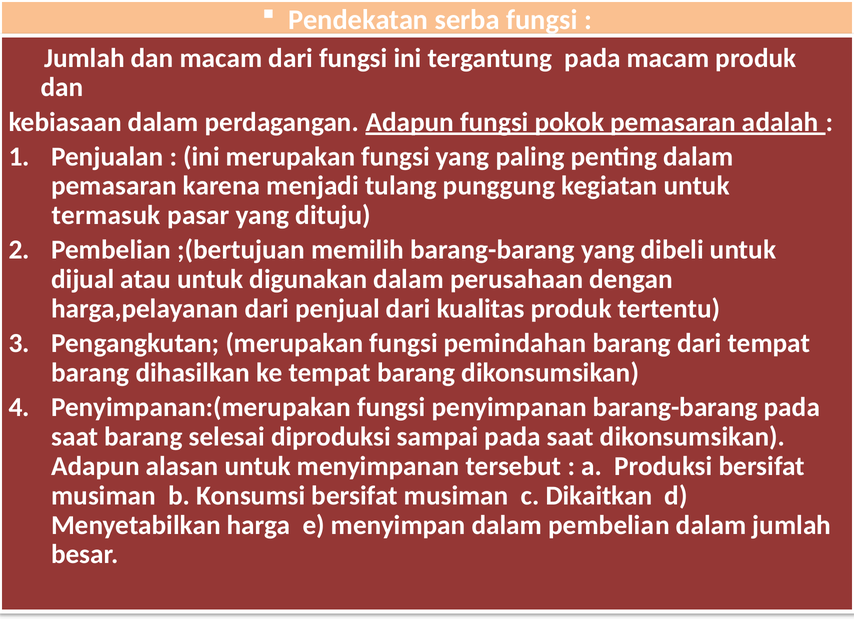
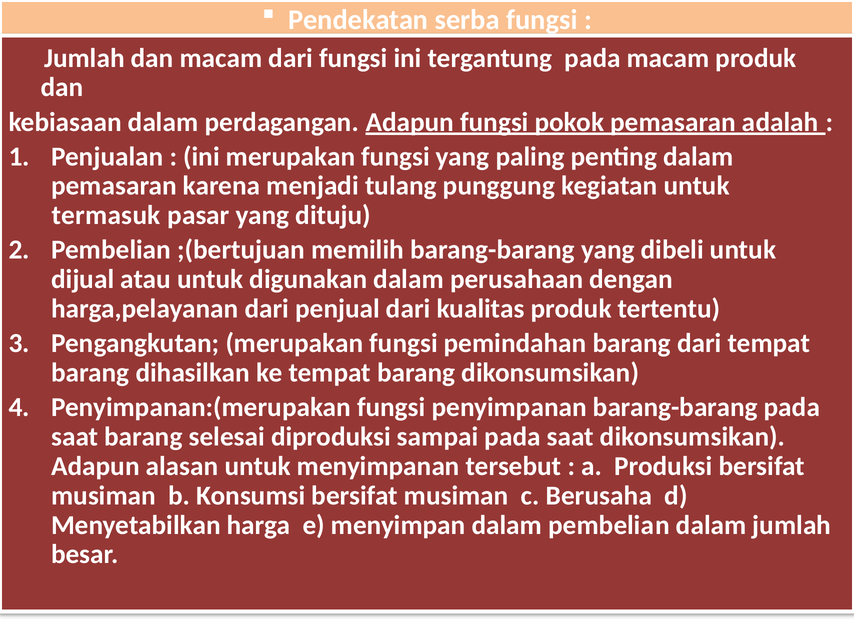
Dikaitkan: Dikaitkan -> Berusaha (599, 496)
